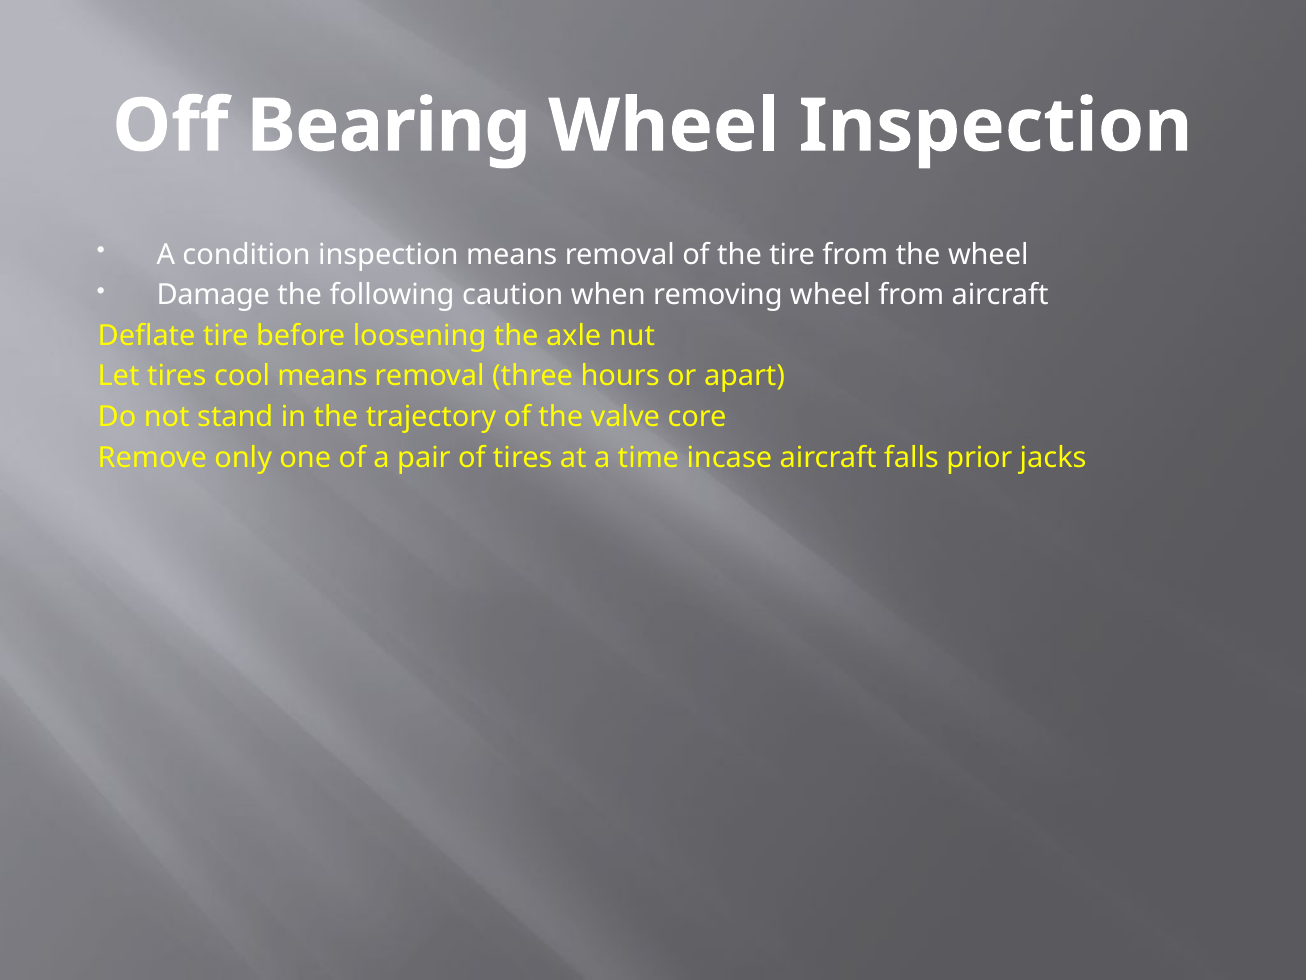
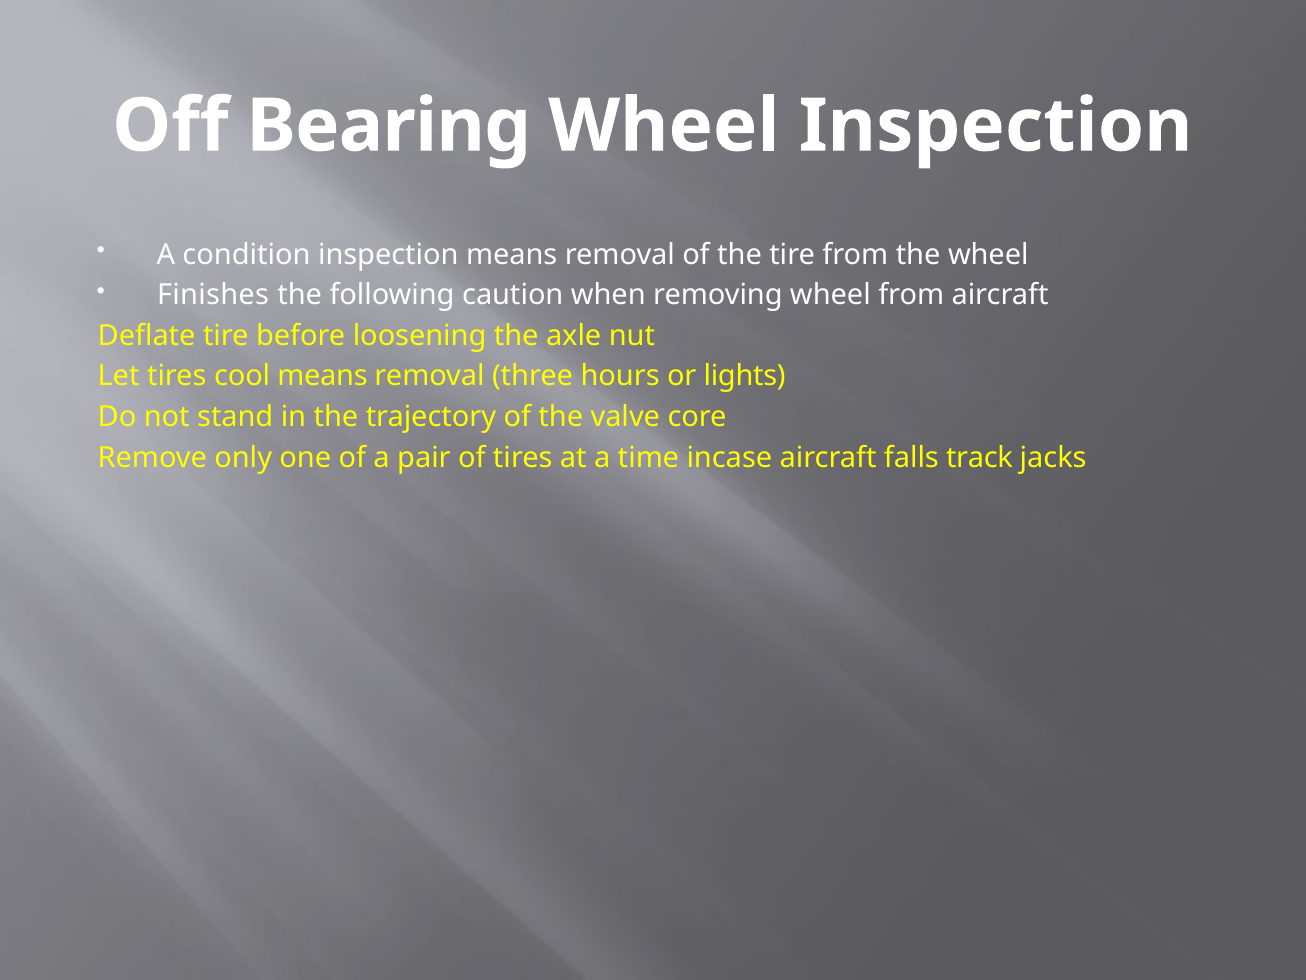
Damage: Damage -> Finishes (213, 295)
apart: apart -> lights (745, 376)
prior: prior -> track (979, 457)
